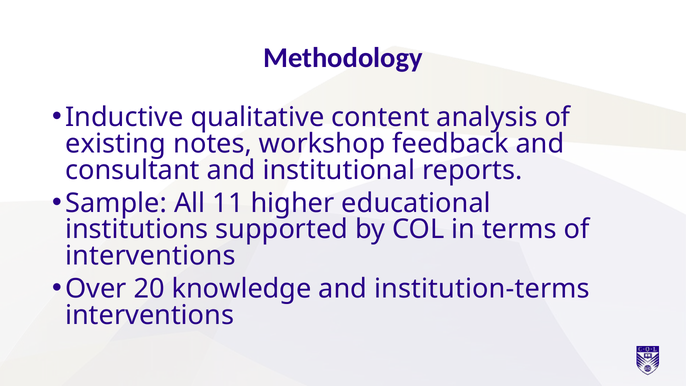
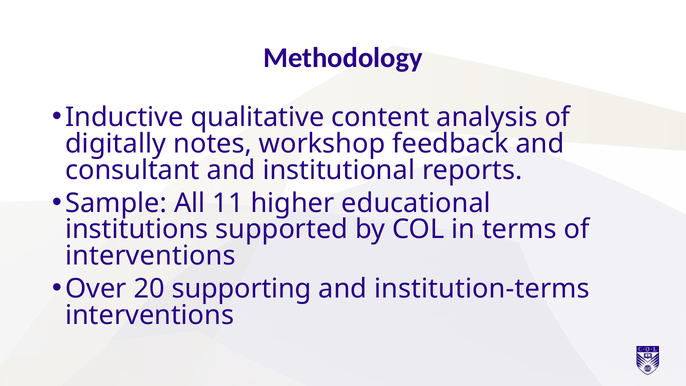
existing: existing -> digitally (116, 144)
knowledge: knowledge -> supporting (242, 289)
